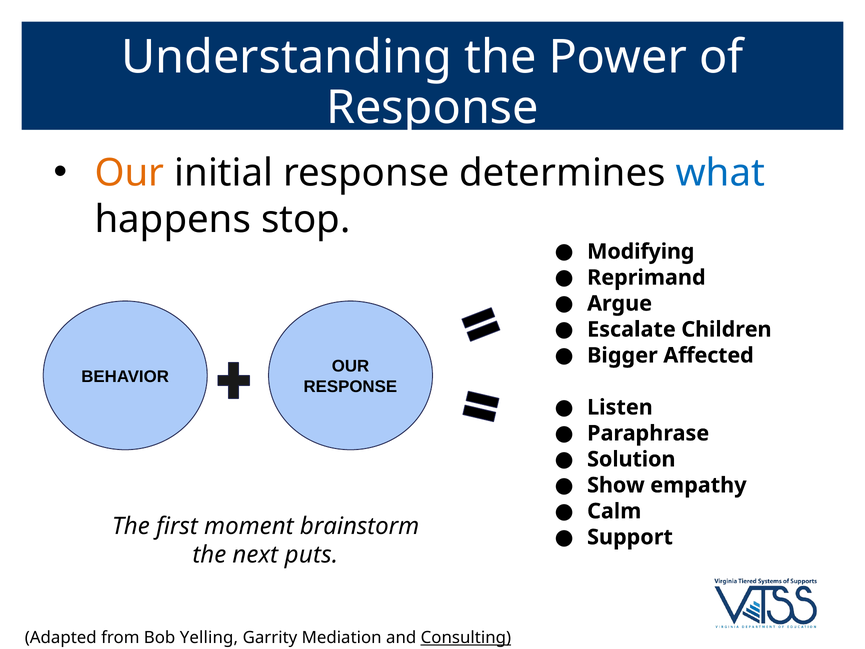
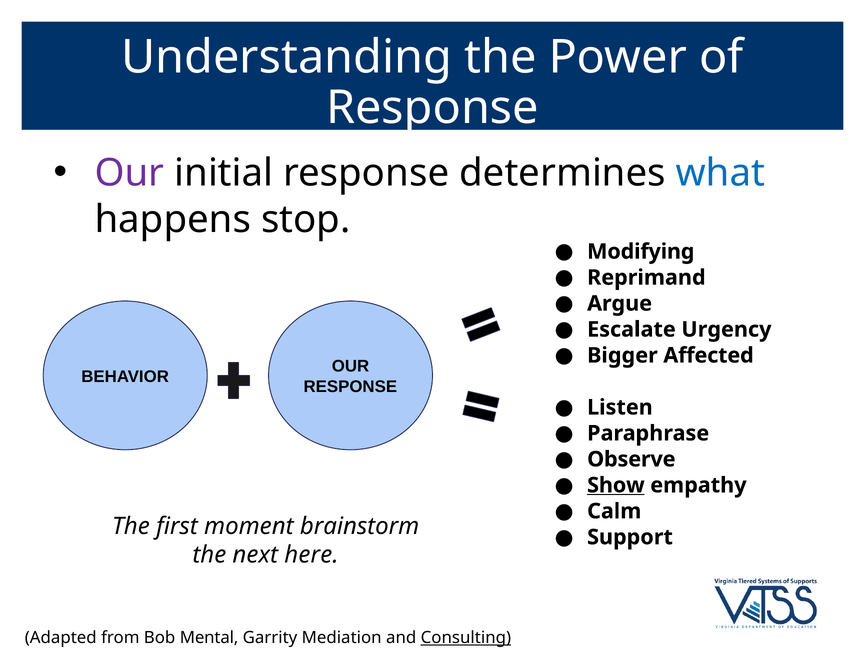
Our colour: orange -> purple (130, 173)
Children: Children -> Urgency (726, 329)
Solution: Solution -> Observe (631, 459)
Show underline: none -> present (616, 485)
puts: puts -> here (311, 555)
Yelling: Yelling -> Mental (209, 638)
